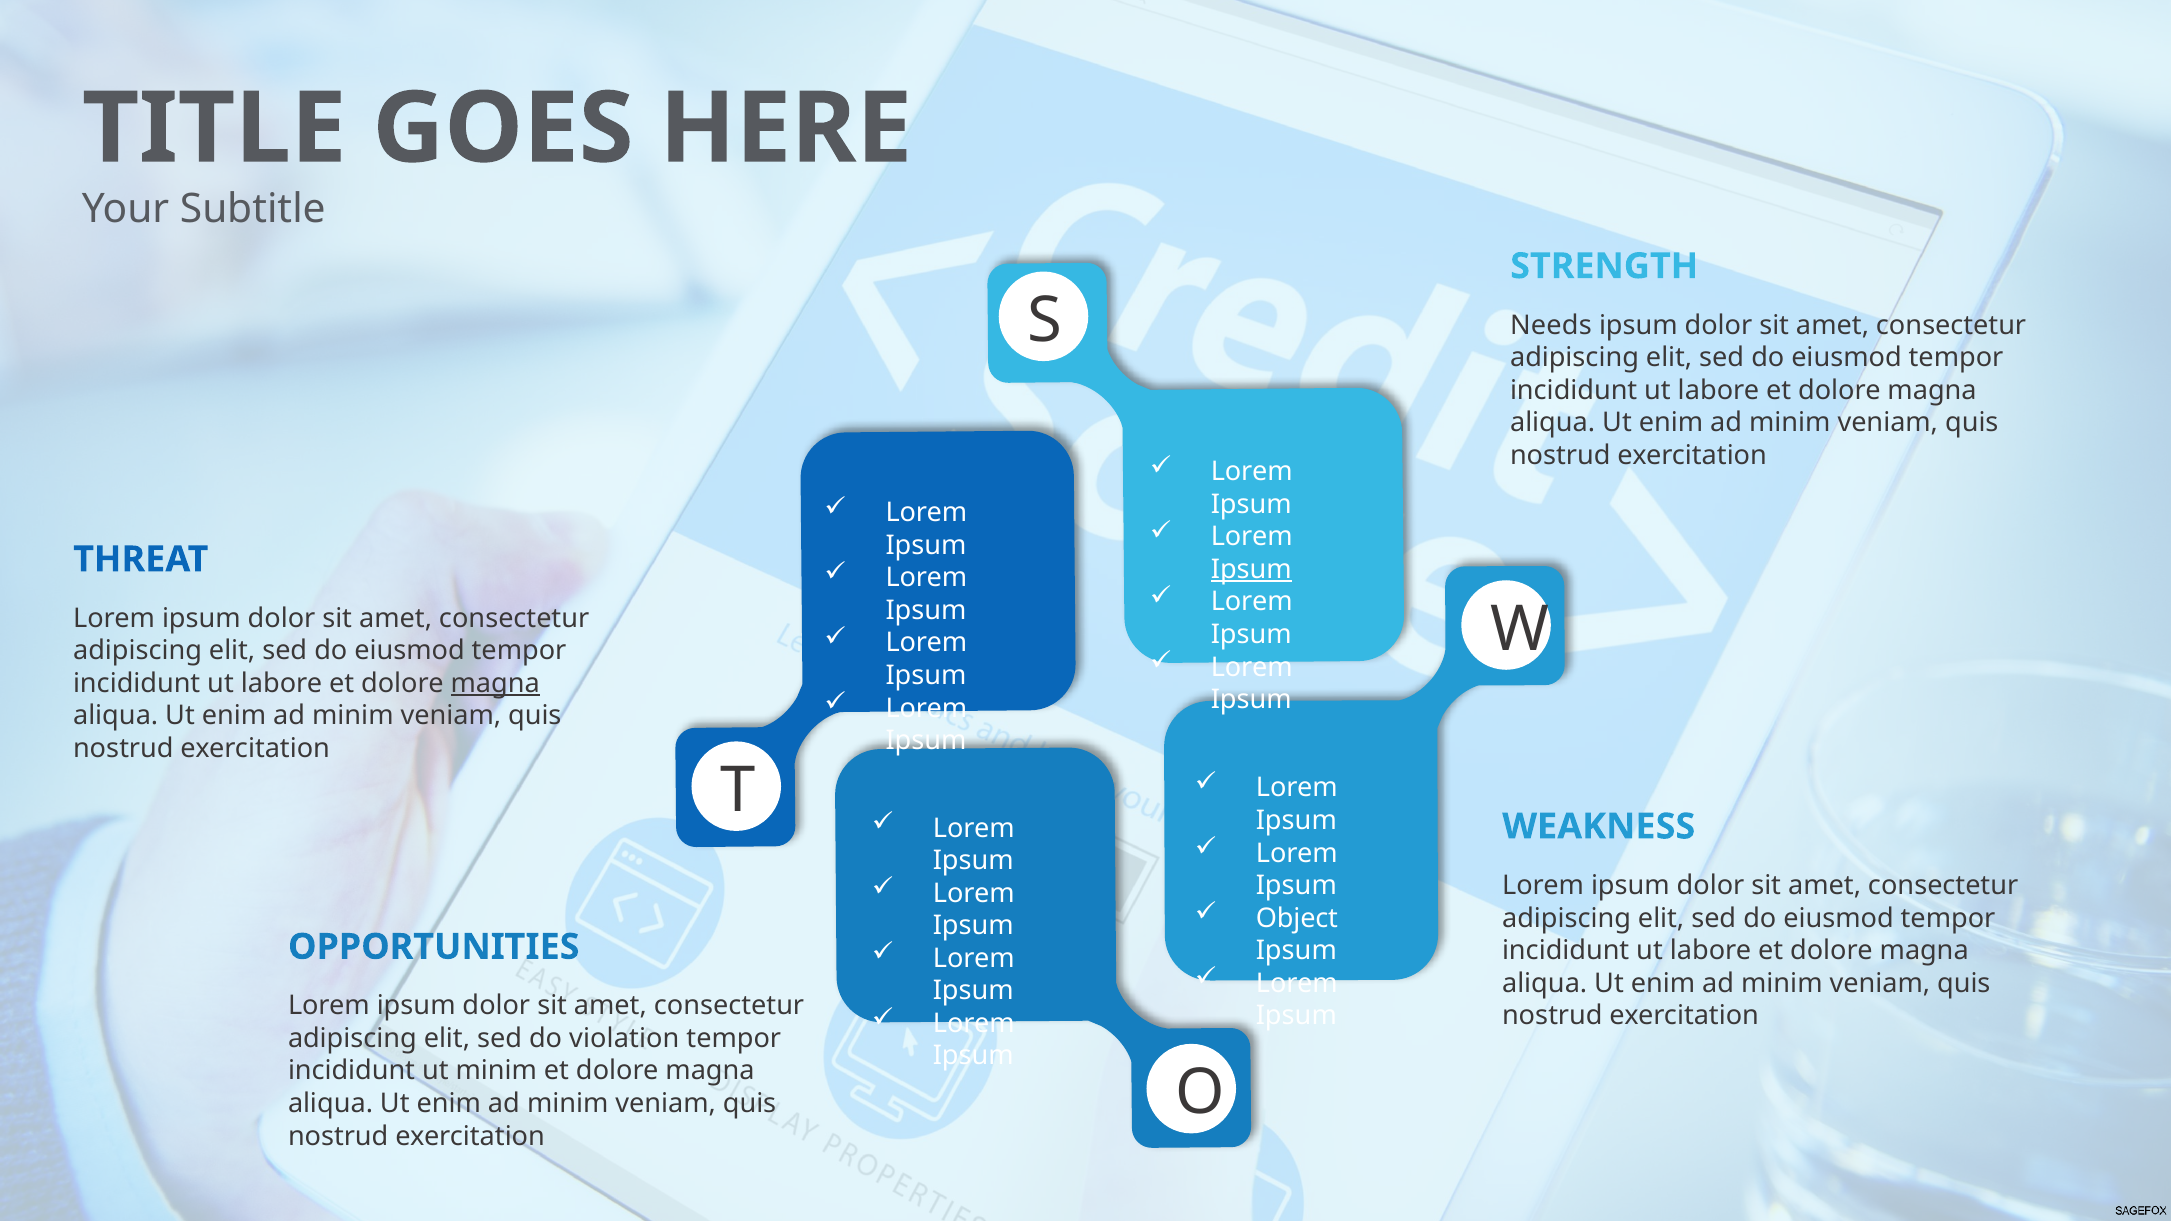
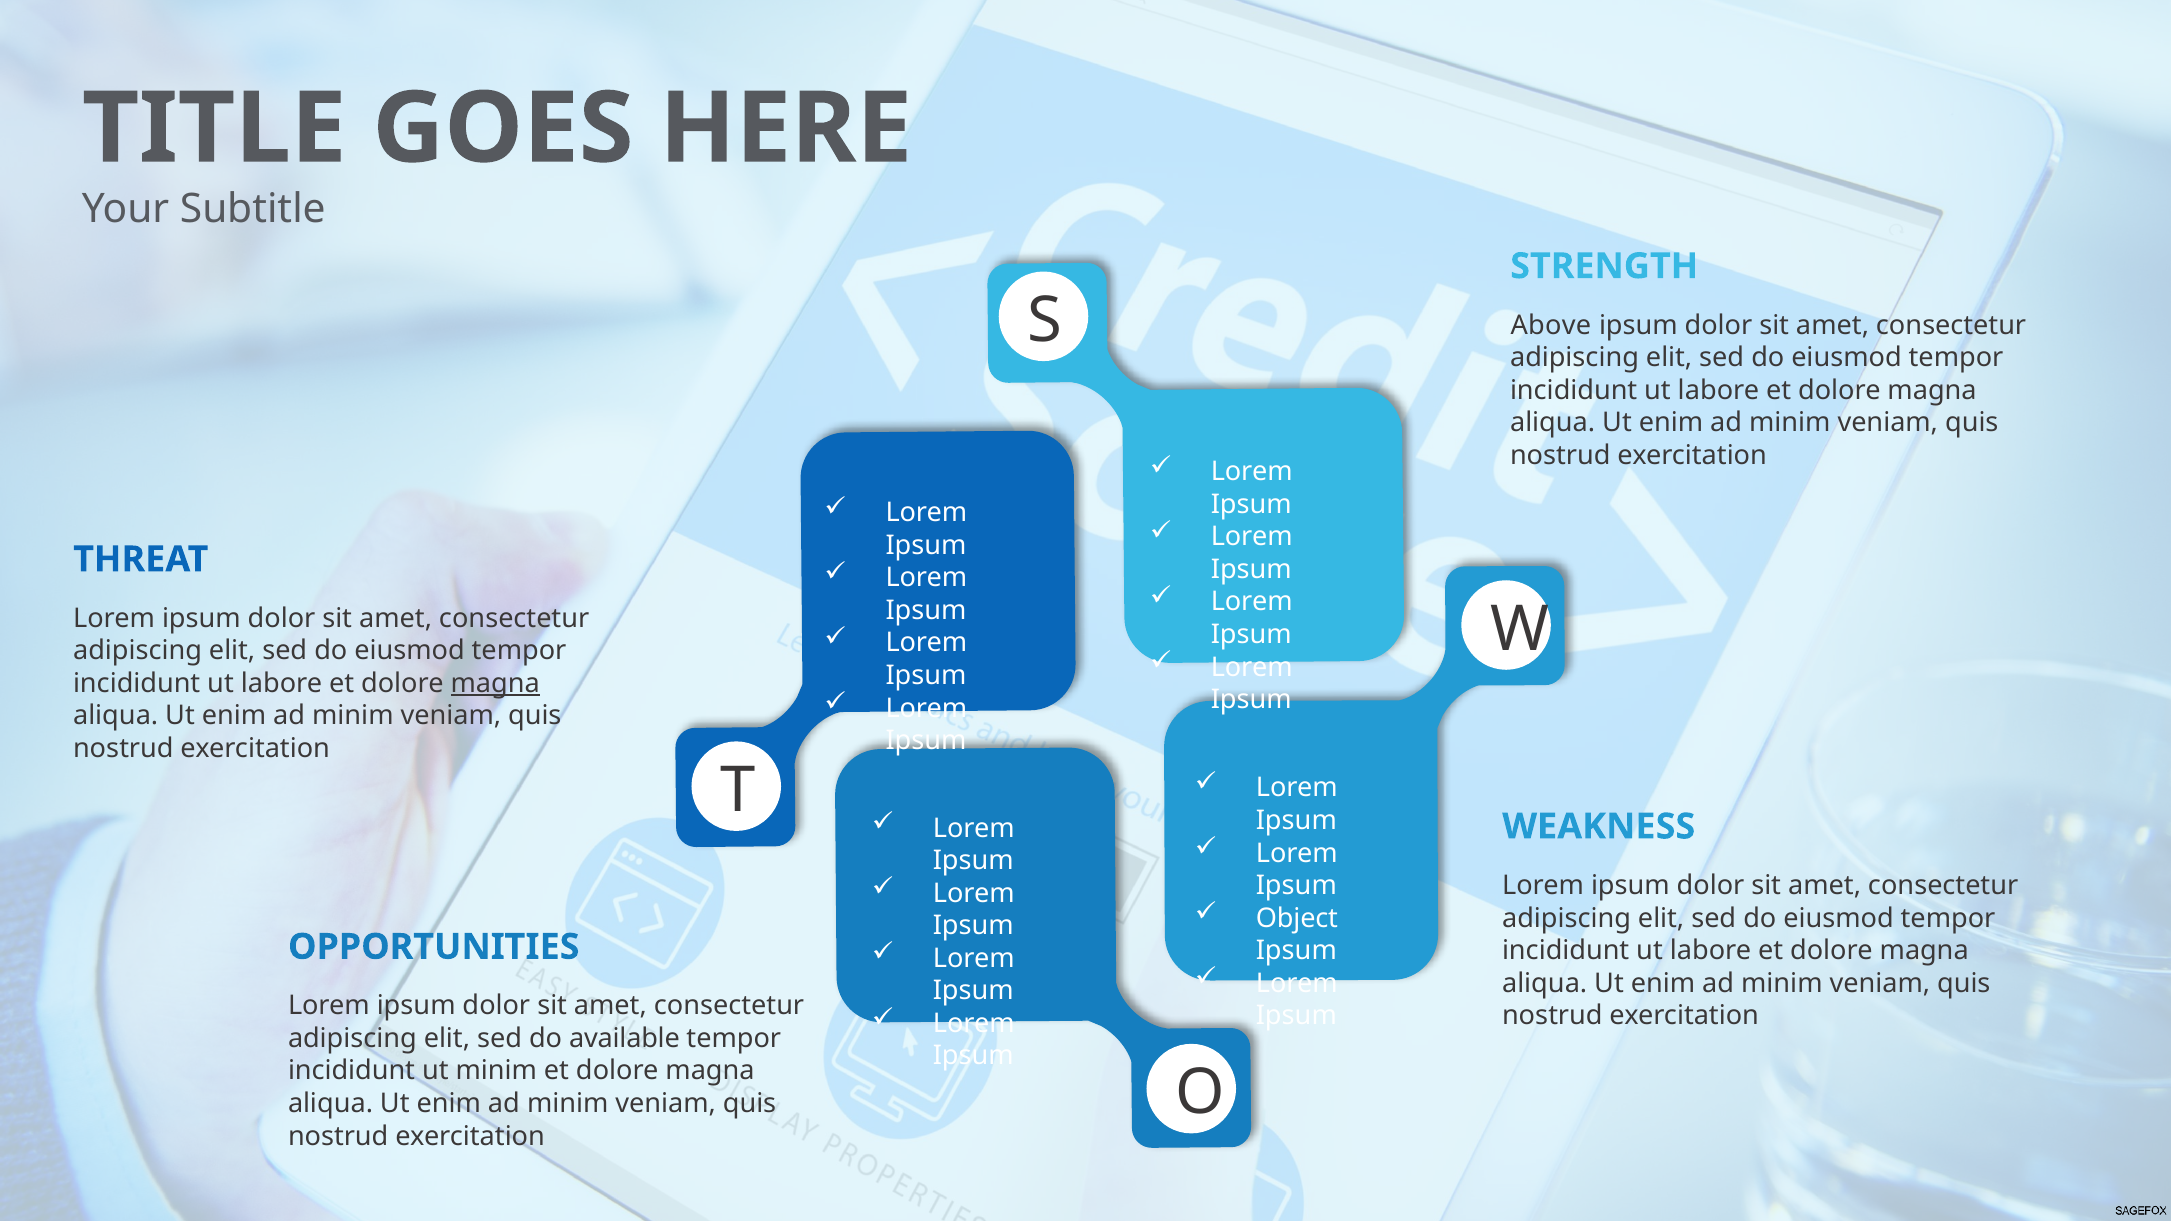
Needs: Needs -> Above (1551, 325)
Ipsum underline: present -> none (1251, 569)
violation: violation -> available (624, 1039)
